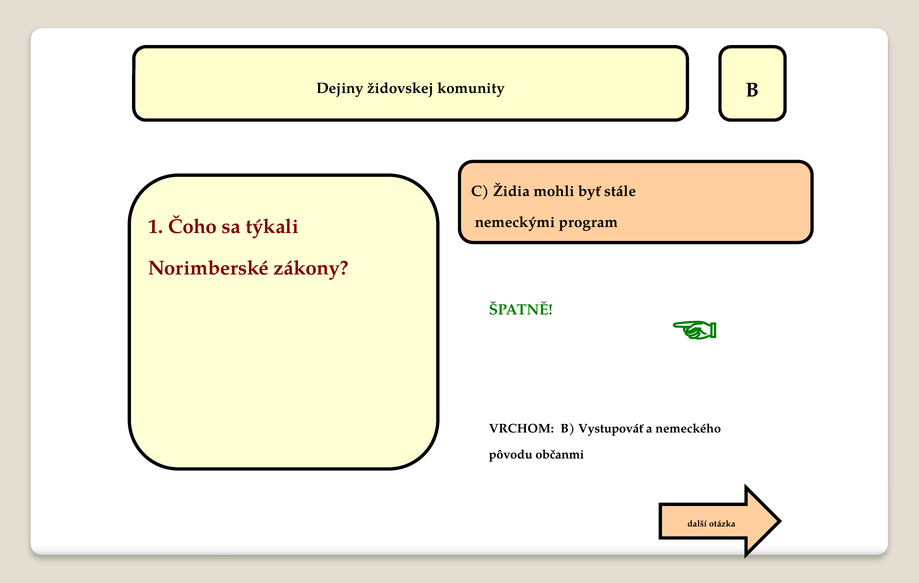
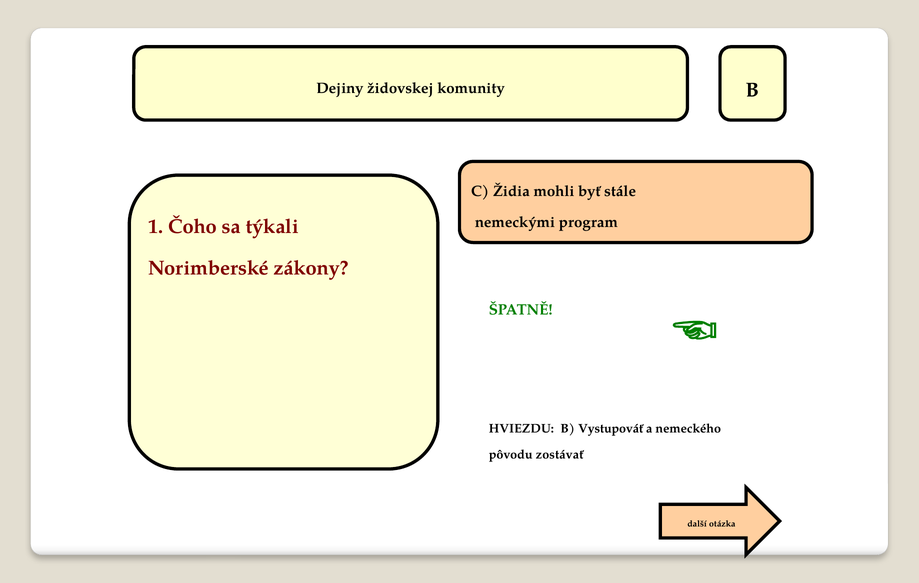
VRCHOM: VRCHOM -> HVIEZDU (521, 429)
občanmi: občanmi -> zostávať (560, 455)
